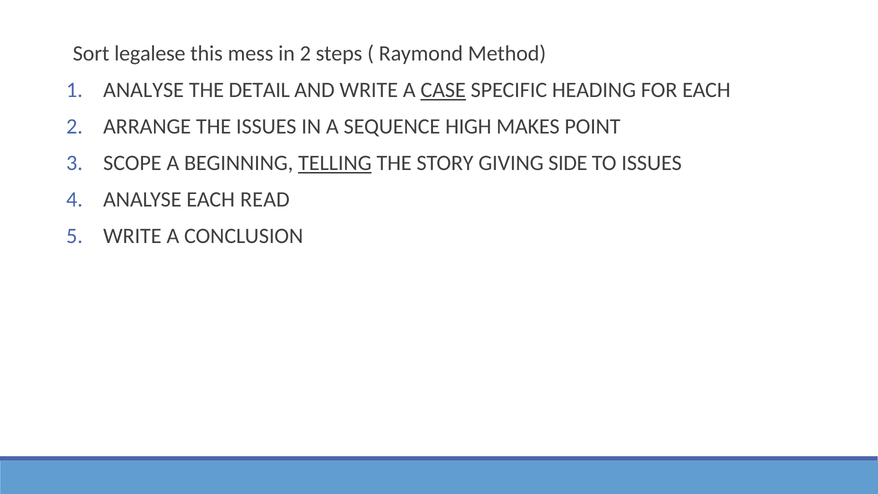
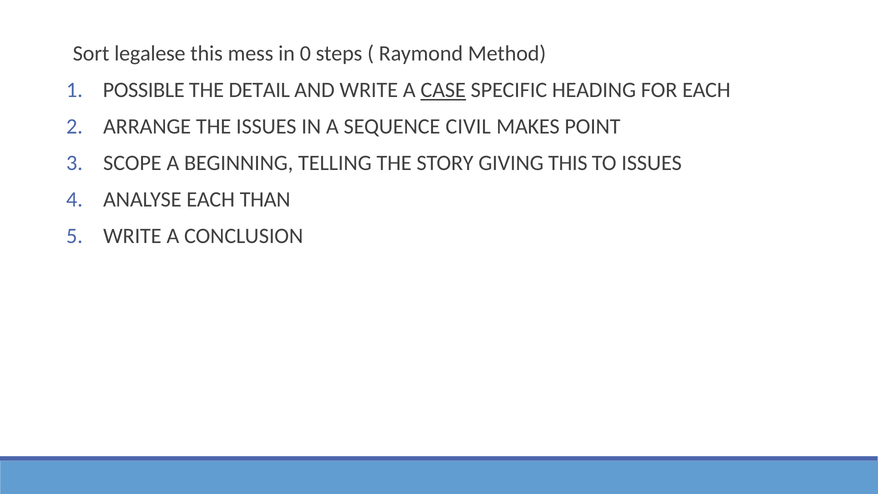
in 2: 2 -> 0 (305, 54)
ANALYSE: ANALYSE -> POSSIBLE (144, 90)
HIGH: HIGH -> CIVIL (468, 127)
TELLING underline: present -> none (335, 163)
GIVING SIDE: SIDE -> THIS (568, 163)
READ: READ -> THAN (265, 200)
